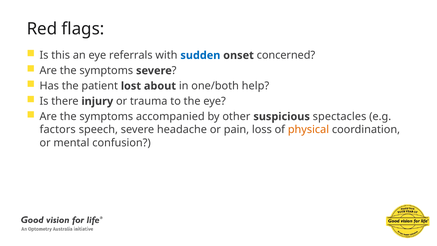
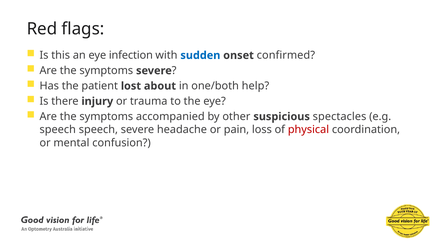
referrals: referrals -> infection (131, 55)
concerned: concerned -> confirmed (286, 55)
factors: factors -> speech (58, 130)
physical colour: orange -> red (308, 130)
